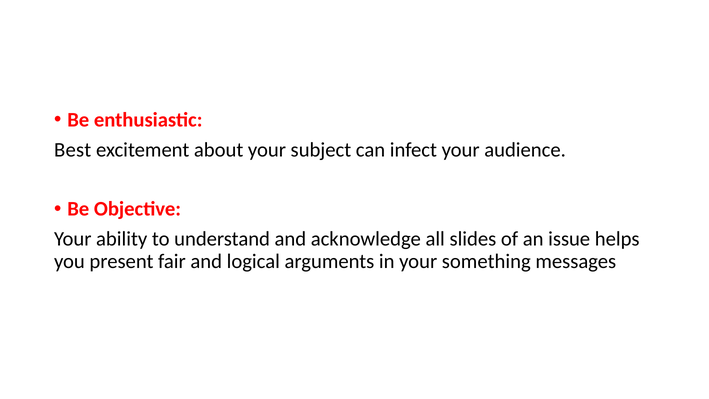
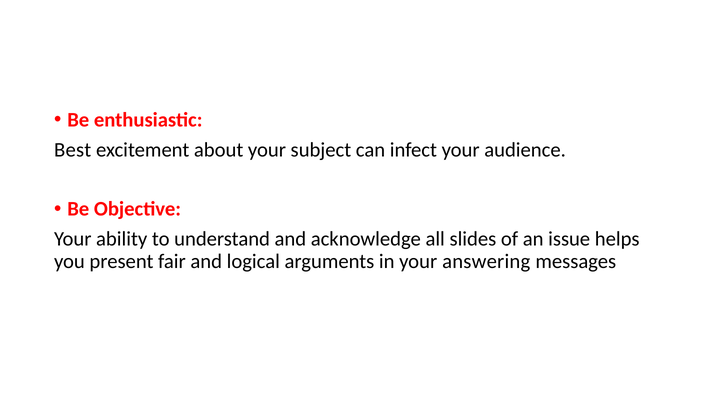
something: something -> answering (486, 261)
